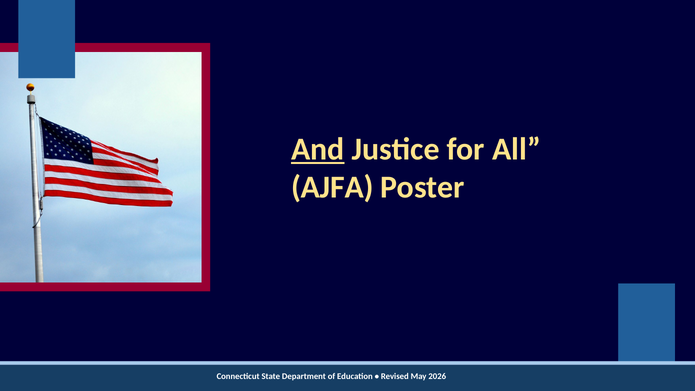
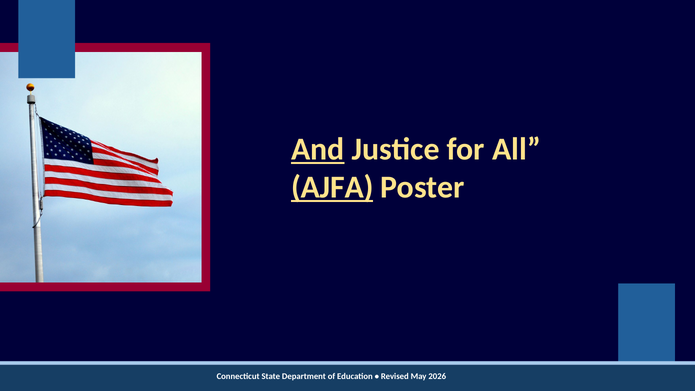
AJFA underline: none -> present (332, 187)
